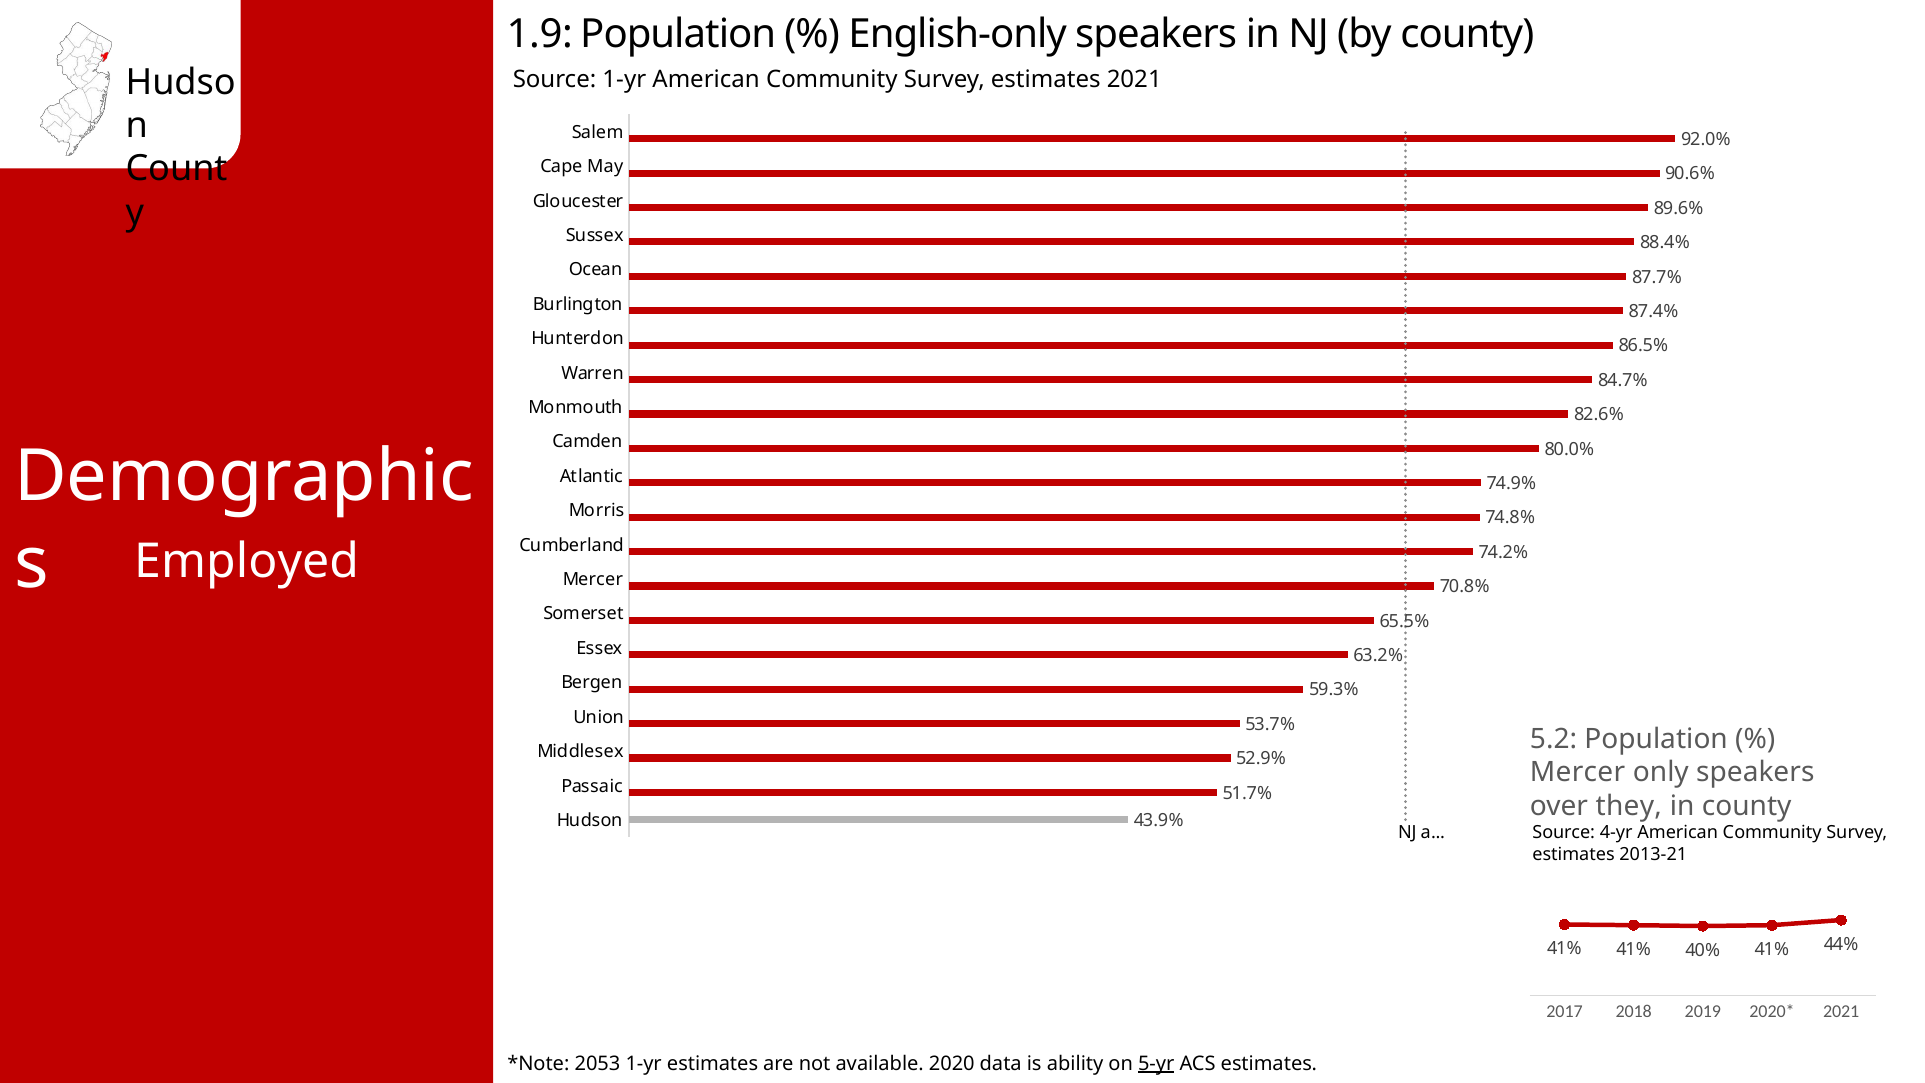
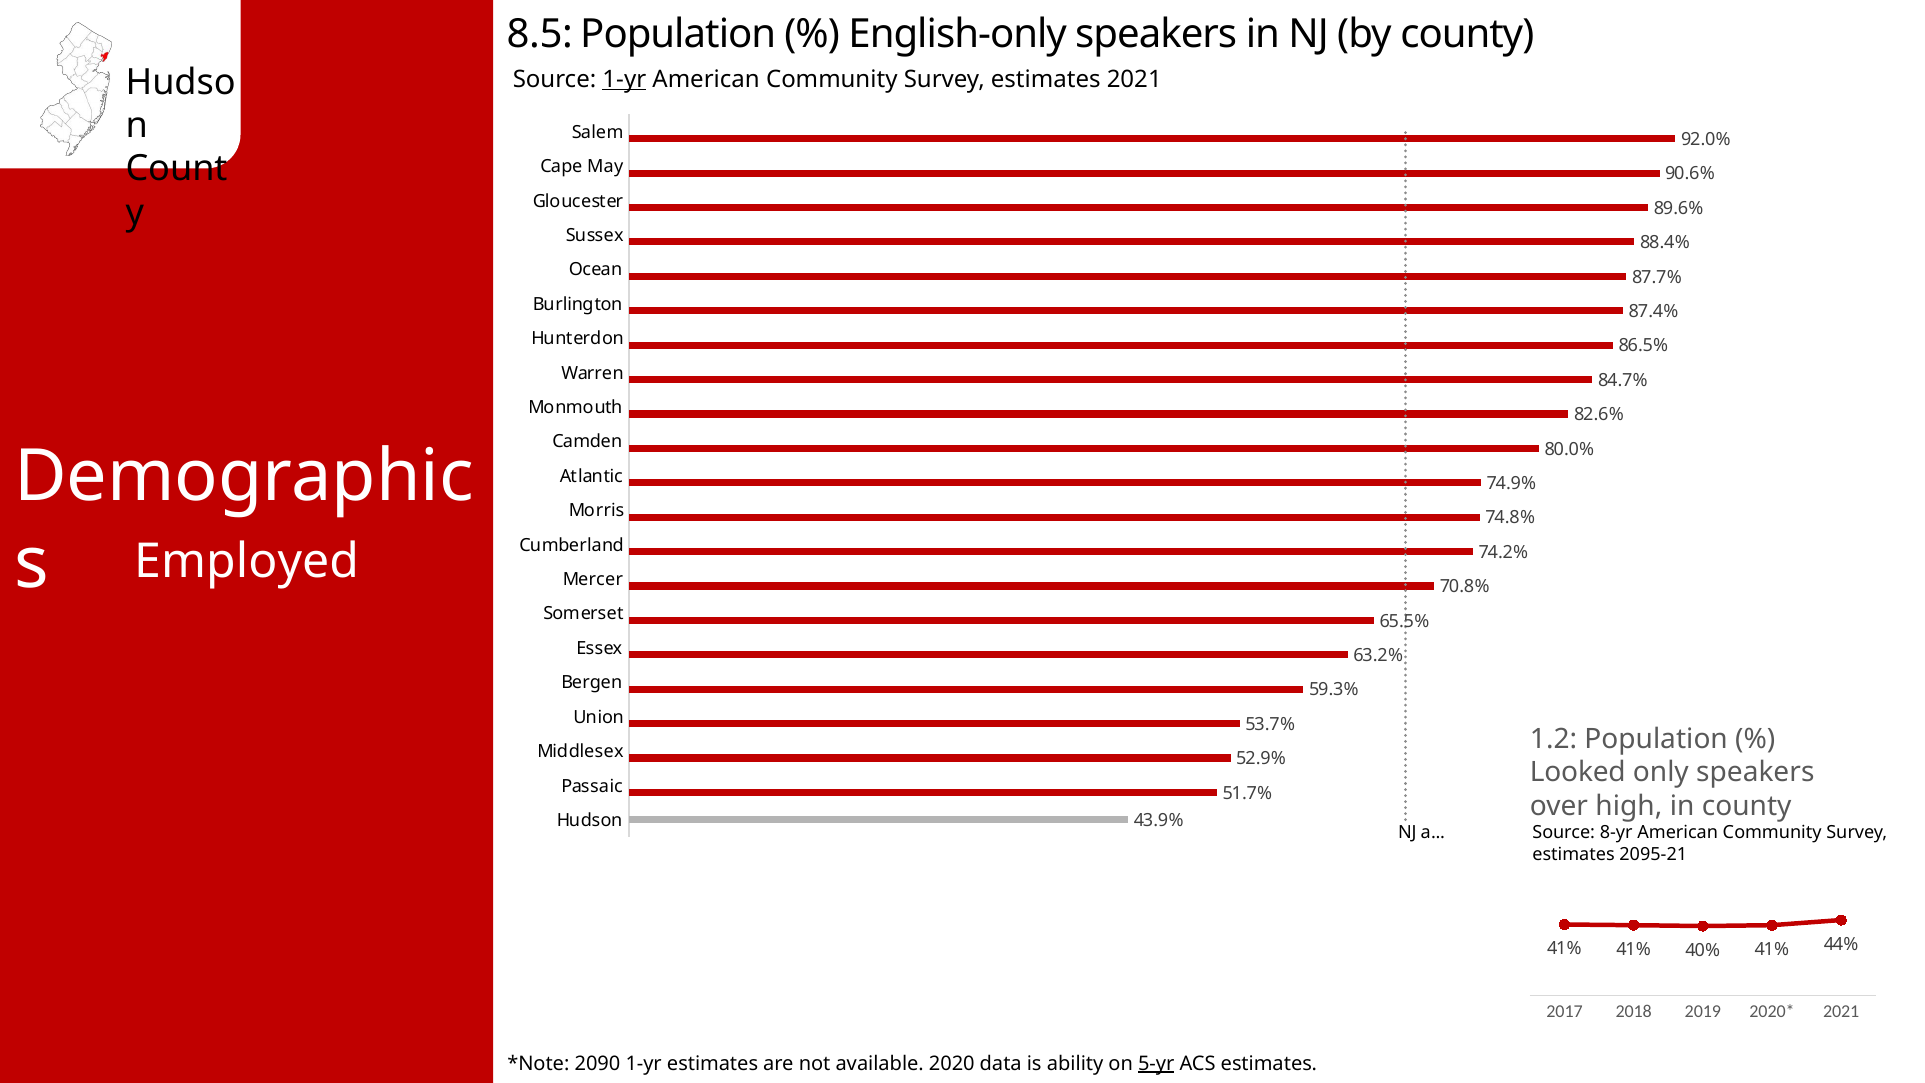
1.9: 1.9 -> 8.5 (540, 34)
1-yr underline: none -> present (624, 79)
5.2: 5.2 -> 1.2 (1554, 739)
Mercer: Mercer -> Looked (1578, 772)
they: they -> high (1629, 806)
4-yr: 4-yr -> 8-yr (1616, 833)
2013-21: 2013-21 -> 2095-21 (1653, 854)
2053: 2053 -> 2090 (598, 1063)
